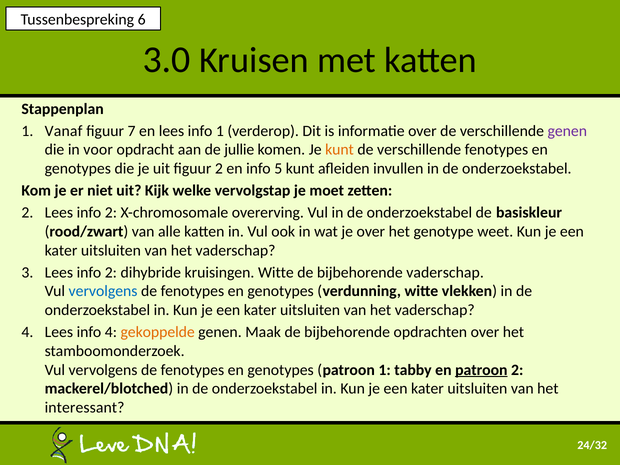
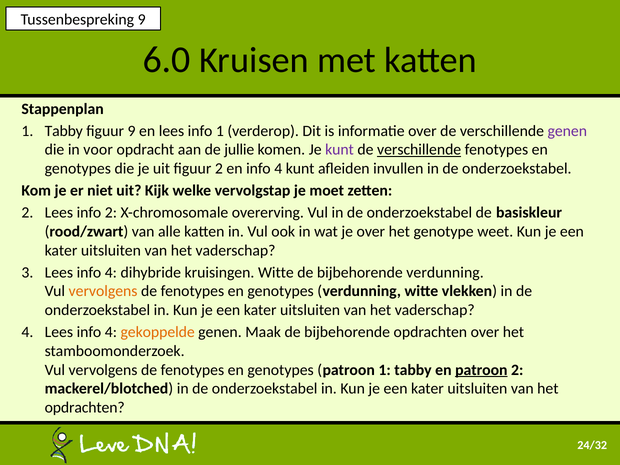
Tussenbespreking 6: 6 -> 9 (142, 20)
3.0: 3.0 -> 6.0 (167, 60)
Vanaf: Vanaf -> Tabby (64, 131)
figuur 7: 7 -> 9 (132, 131)
kunt colour: orange -> purple (340, 150)
verschillende underline: none -> present (419, 150)
en info 5: 5 -> 4 (278, 169)
3 Lees info 2: 2 -> 4 (111, 273)
bijbehorende vaderschap: vaderschap -> verdunning (445, 273)
vervolgens colour: blue -> orange (103, 291)
interessant: interessant -> opdrachten (85, 408)
